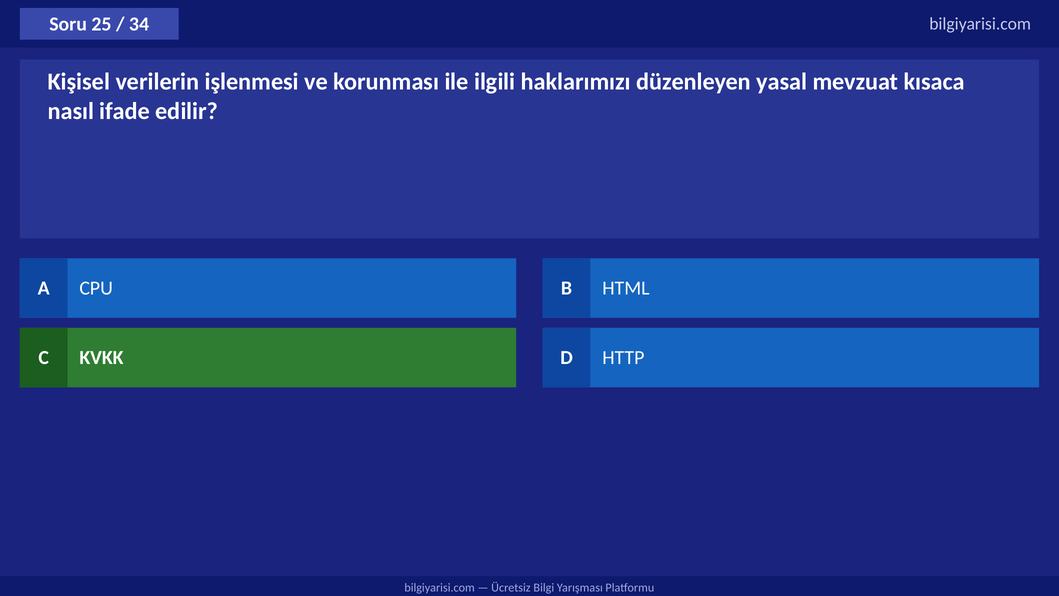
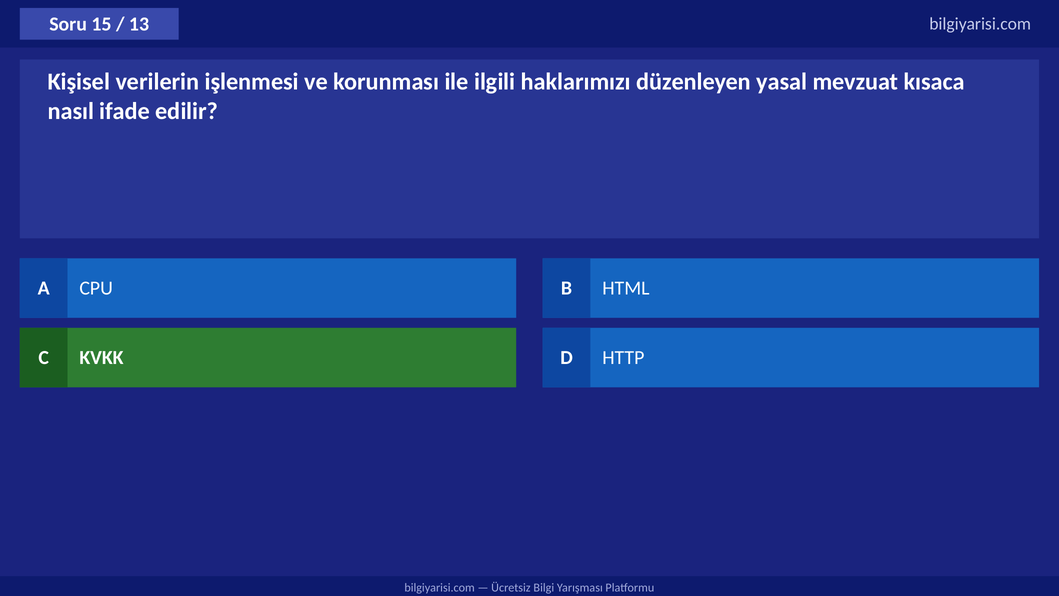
25: 25 -> 15 (101, 24)
34: 34 -> 13 (139, 24)
